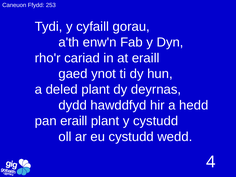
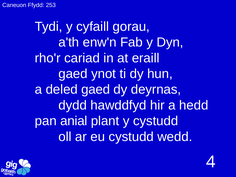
deled plant: plant -> gaed (96, 89)
pan eraill: eraill -> anial (74, 121)
